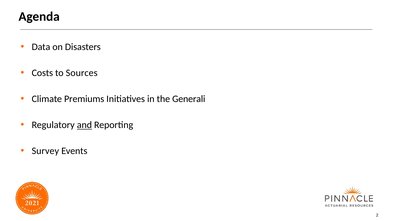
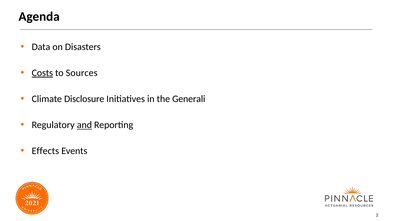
Costs underline: none -> present (42, 73)
Premiums: Premiums -> Disclosure (84, 99)
Survey: Survey -> Effects (45, 151)
